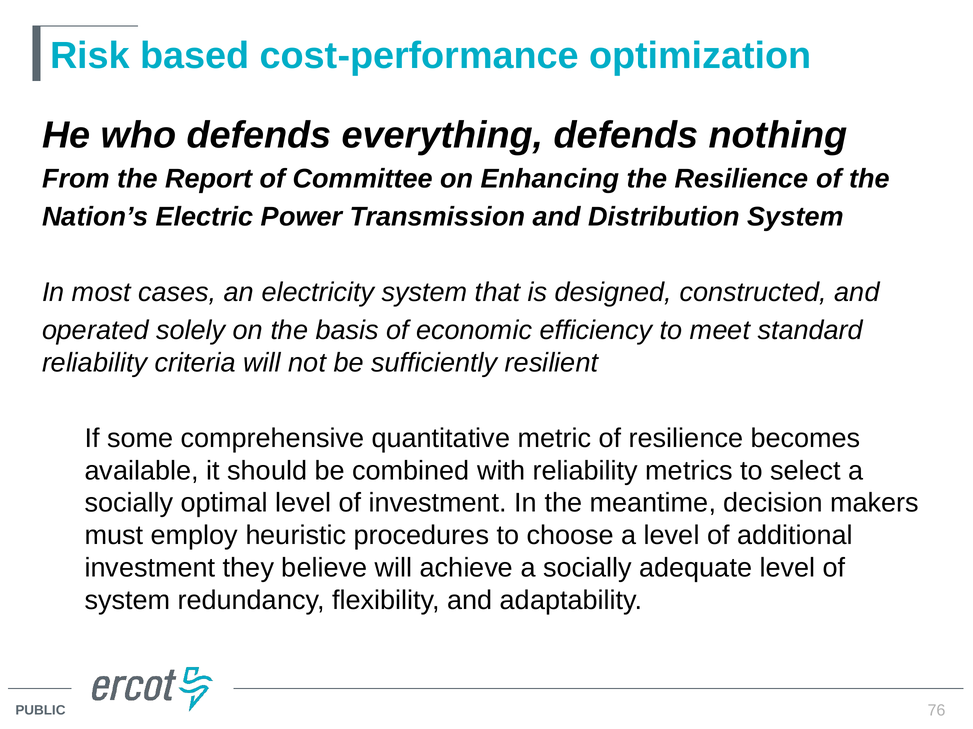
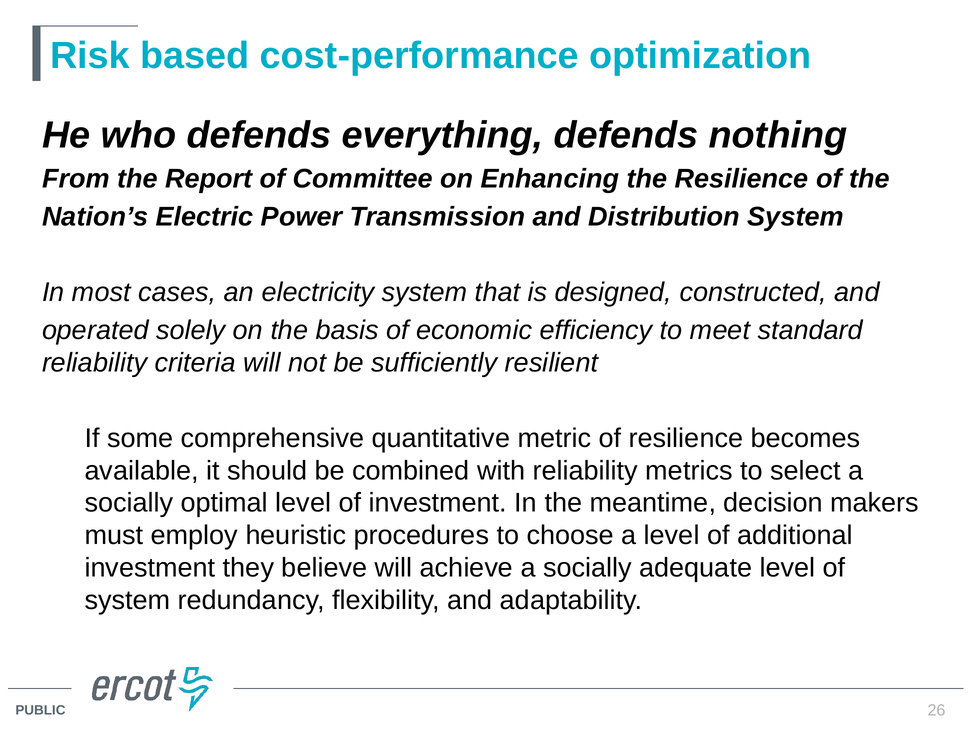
76: 76 -> 26 (937, 711)
